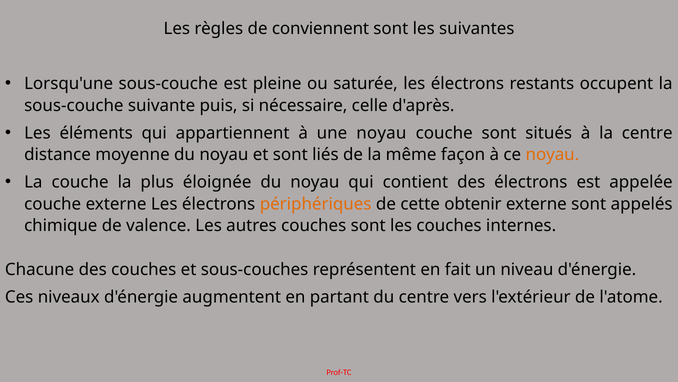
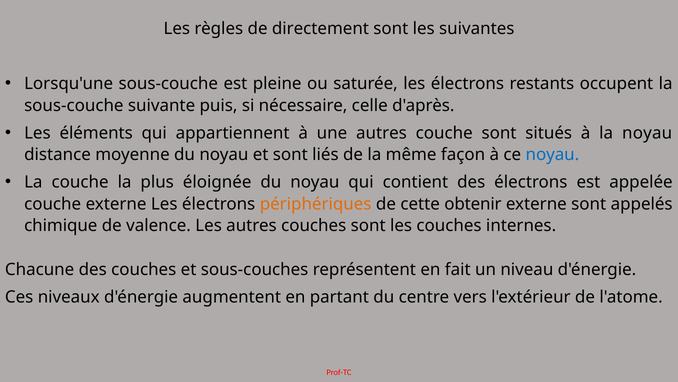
conviennent: conviennent -> directement (320, 29)
une noyau: noyau -> autres (381, 133)
la centre: centre -> noyau (647, 133)
noyau colour: orange -> blue (552, 155)
